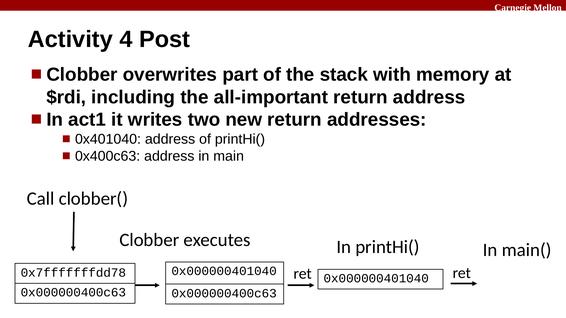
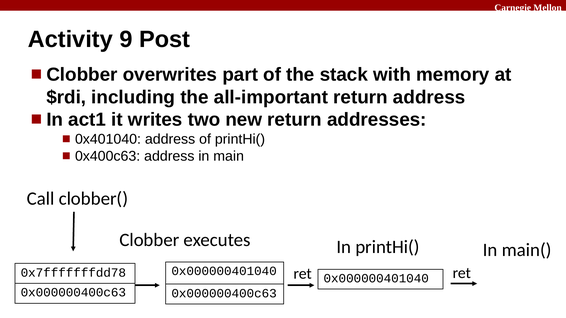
4: 4 -> 9 (126, 40)
